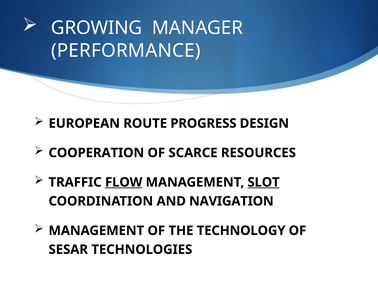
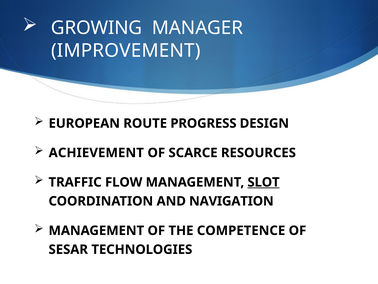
PERFORMANCE: PERFORMANCE -> IMPROVEMENT (126, 51)
COOPERATION: COOPERATION -> ACHIEVEMENT (96, 153)
FLOW underline: present -> none (124, 182)
TECHNOLOGY: TECHNOLOGY -> COMPETENCE (241, 230)
